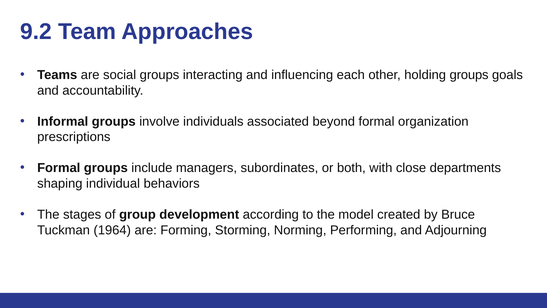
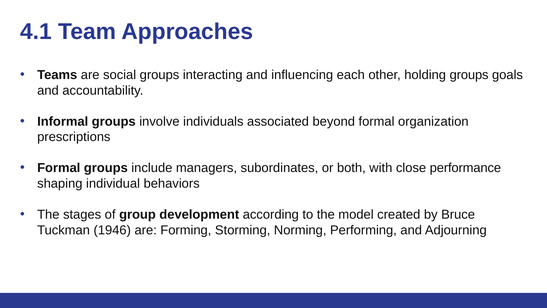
9.2: 9.2 -> 4.1 (36, 32)
departments: departments -> performance (465, 168)
1964: 1964 -> 1946 (112, 230)
